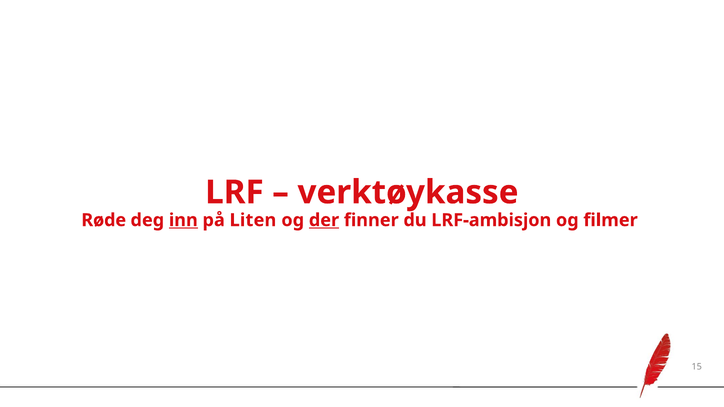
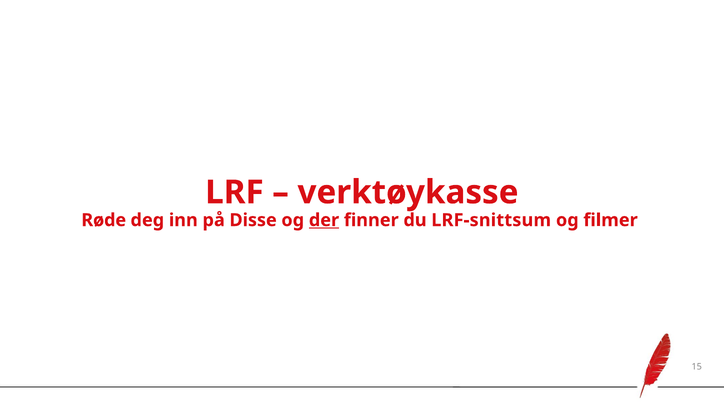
inn underline: present -> none (183, 220)
Liten: Liten -> Disse (253, 220)
LRF-ambisjon: LRF-ambisjon -> LRF-snittsum (491, 220)
